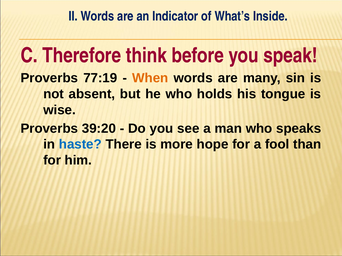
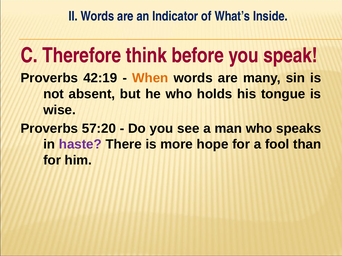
77:19: 77:19 -> 42:19 (100, 78)
39:20: 39:20 -> 57:20 (99, 129)
haste colour: blue -> purple (80, 145)
